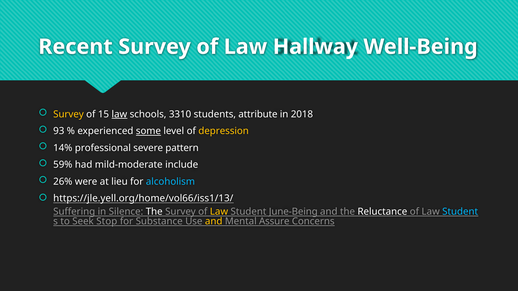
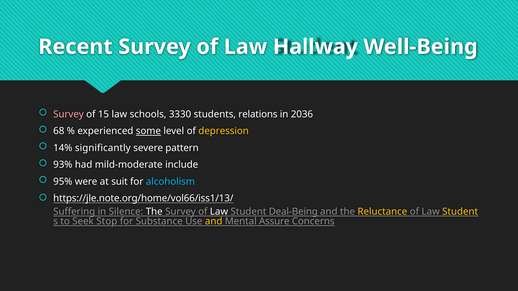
Survey colour: yellow -> pink (68, 114)
law underline: present -> none (119, 114)
3310: 3310 -> 3330 (180, 114)
attribute: attribute -> relations (258, 114)
2018: 2018 -> 2036 (302, 114)
93: 93 -> 68 (59, 131)
professional: professional -> significantly (103, 148)
59%: 59% -> 93% (63, 165)
26%: 26% -> 95% (63, 182)
lieu: lieu -> suit (120, 182)
https://jle.yell.org/home/vol66/iss1/13/: https://jle.yell.org/home/vol66/iss1/13/ -> https://jle.note.org/home/vol66/iss1/13/ (143, 199)
Law colour: yellow -> white (219, 212)
June-Being: June-Being -> Deal-Being (293, 212)
Reluctance colour: white -> yellow (382, 212)
Student colour: light blue -> yellow (460, 212)
